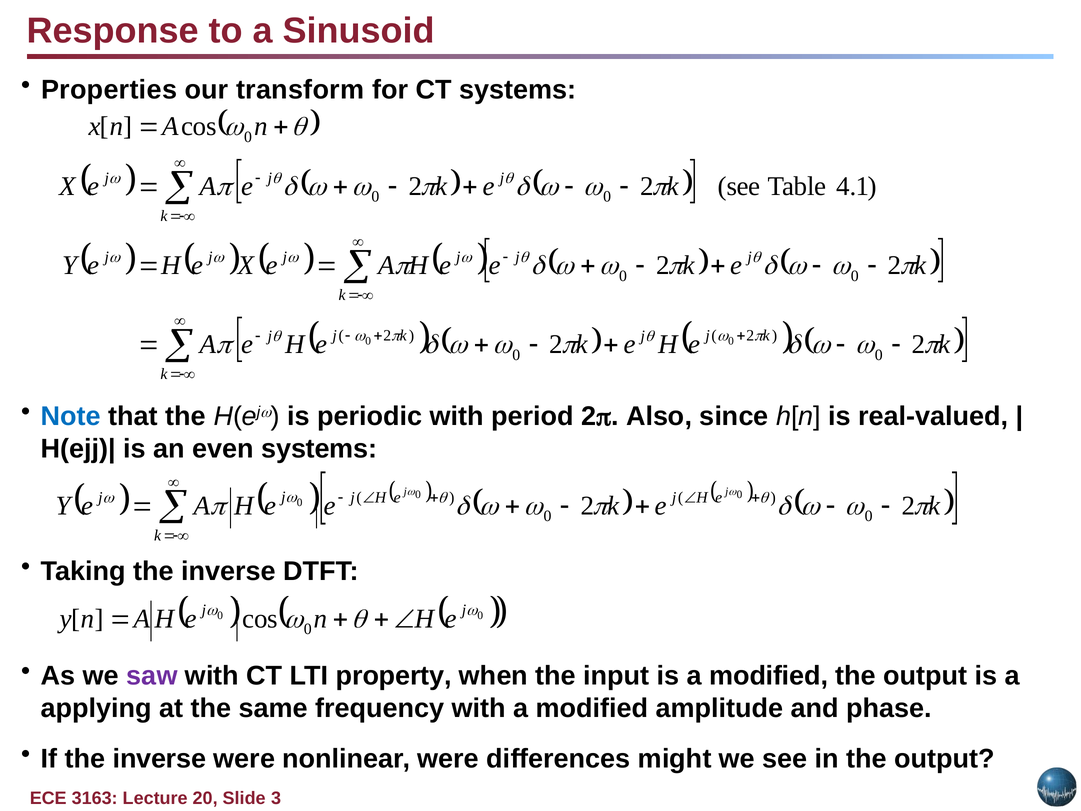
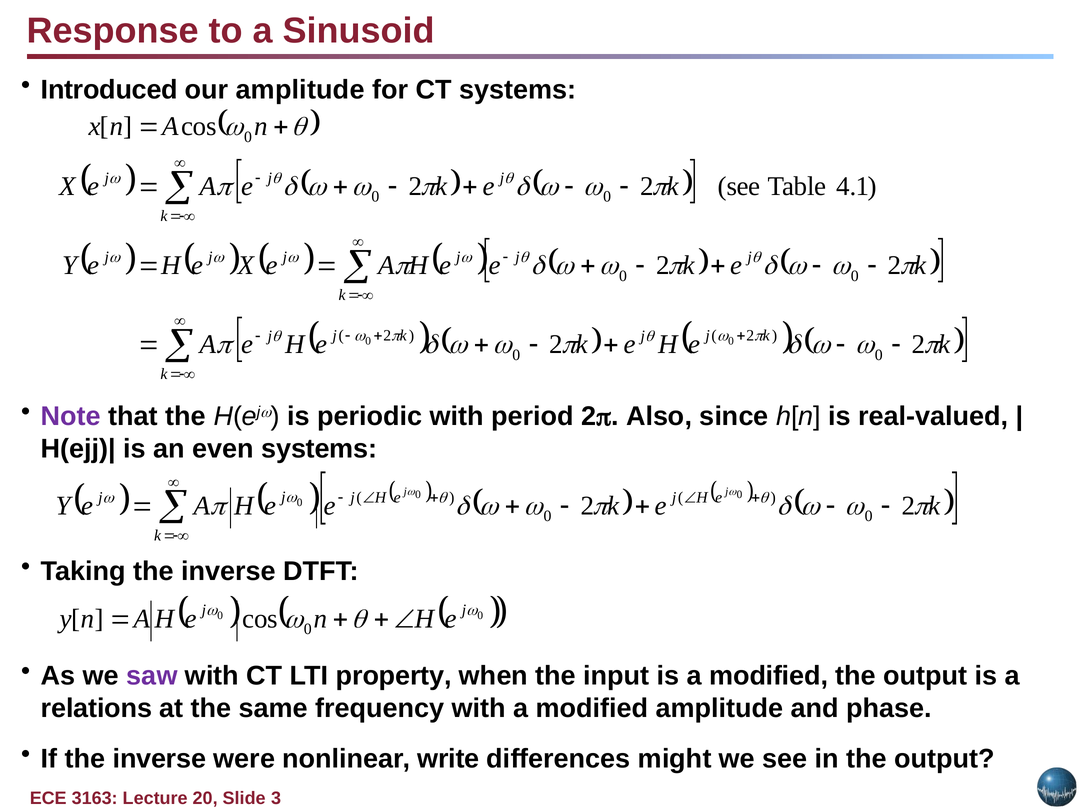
Properties: Properties -> Introduced (109, 90)
our transform: transform -> amplitude (300, 90)
Note colour: blue -> purple (71, 416)
applying: applying -> relations (97, 708)
nonlinear were: were -> write (448, 759)
